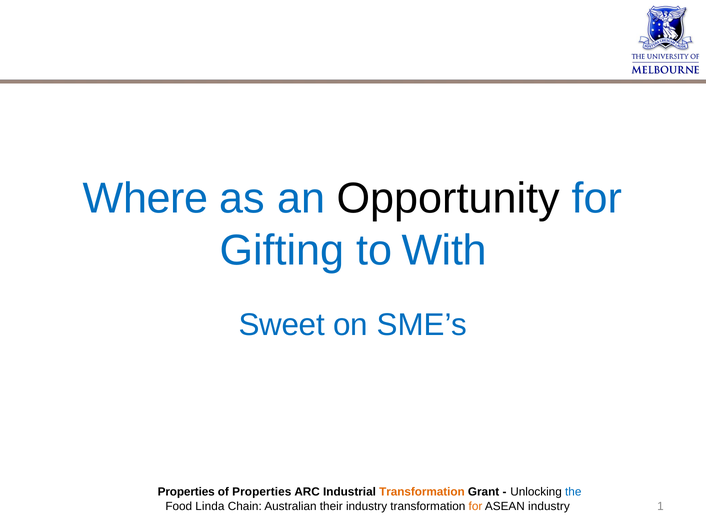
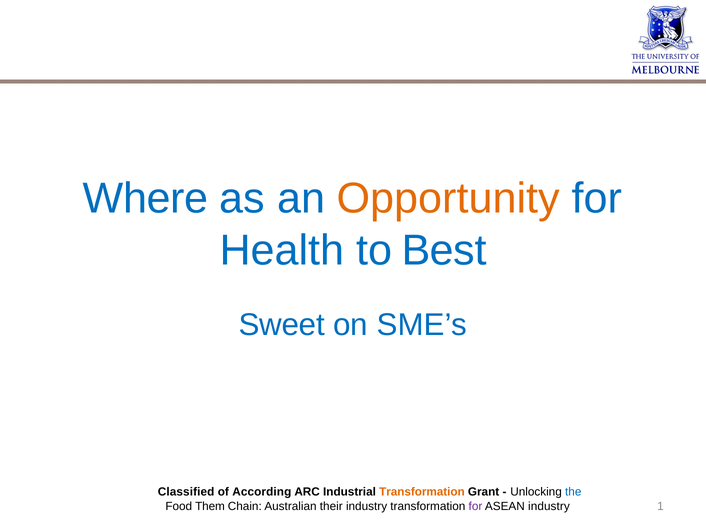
Opportunity colour: black -> orange (448, 198)
Gifting: Gifting -> Health (282, 250)
With: With -> Best (444, 250)
Properties: Properties -> Classified (186, 492)
of Properties: Properties -> According (262, 492)
Linda: Linda -> Them (210, 506)
for colour: orange -> purple (475, 506)
